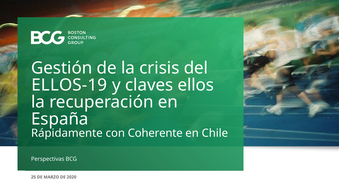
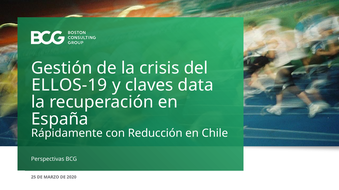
ellos: ellos -> data (196, 85)
Coherente: Coherente -> Reducción (155, 134)
